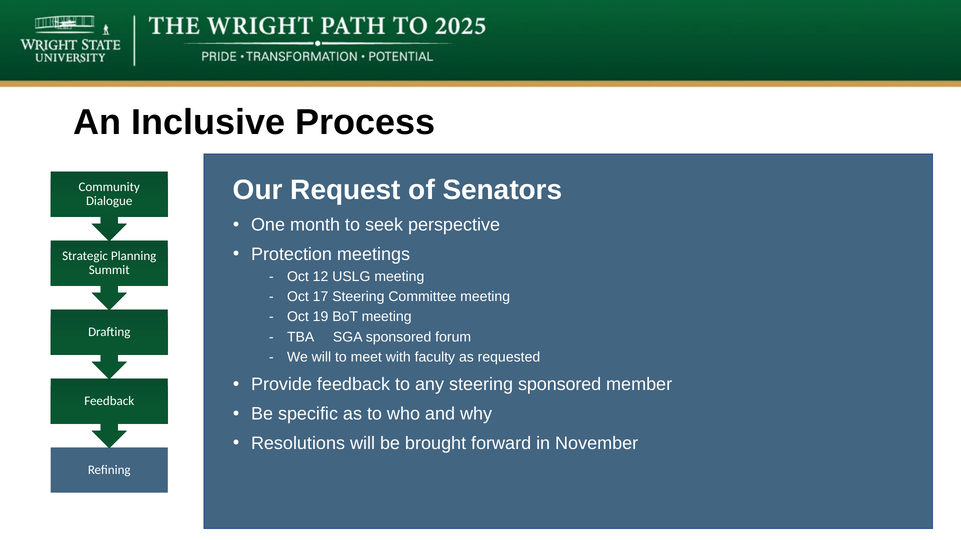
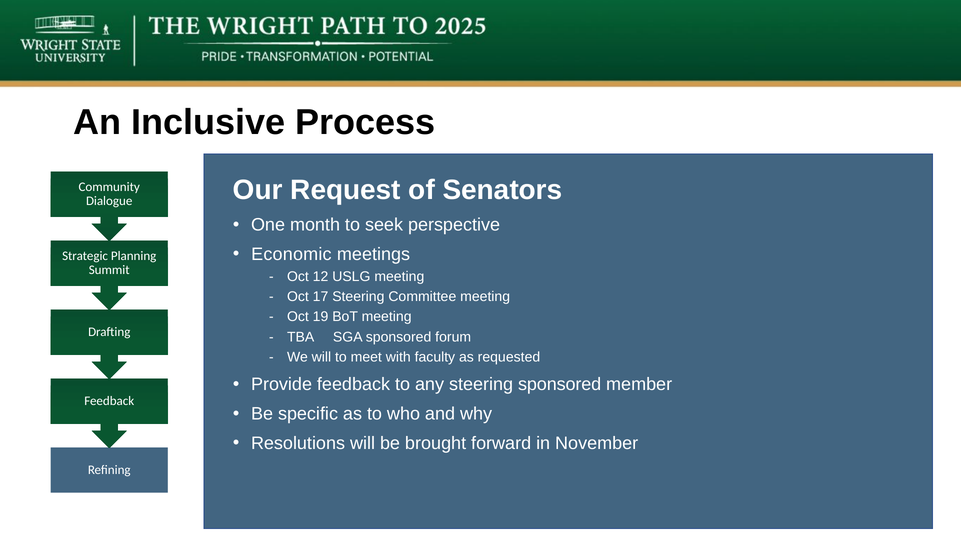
Protection: Protection -> Economic (291, 254)
